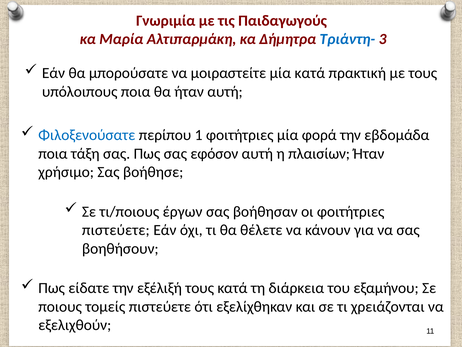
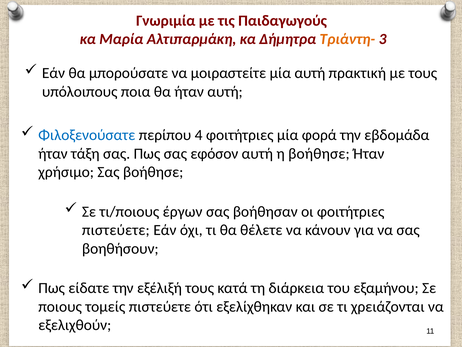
Τριάντη- colour: blue -> orange (347, 39)
μία κατά: κατά -> αυτή (310, 73)
1: 1 -> 4 (199, 135)
ποια: ποια -> ήταν (53, 153)
η πλαισίων: πλαισίων -> βοήθησε (319, 153)
